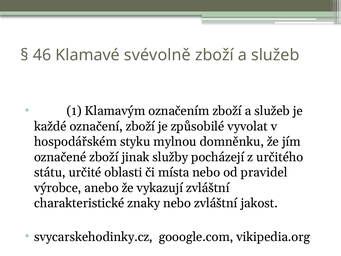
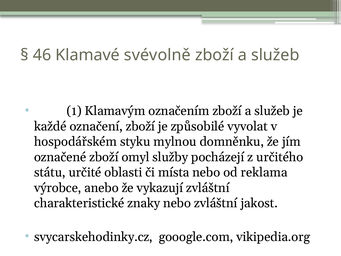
jinak: jinak -> omyl (136, 157)
pravidel: pravidel -> reklama (264, 172)
